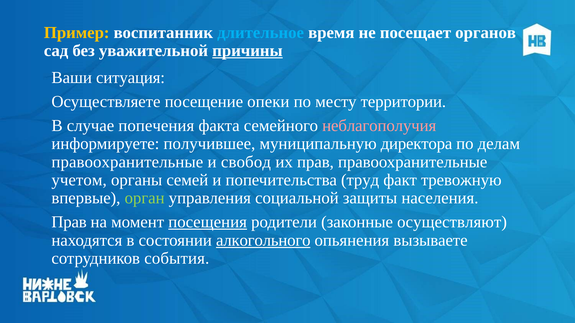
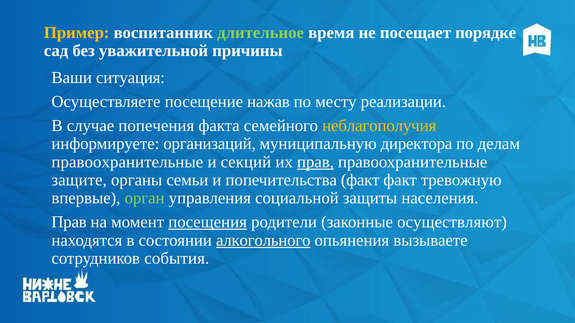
длительное colour: light blue -> light green (261, 33)
органов: органов -> порядке (486, 33)
причины underline: present -> none (247, 51)
опеки: опеки -> нажав (268, 102)
территории: территории -> реализации (403, 102)
неблагополучия colour: pink -> yellow (379, 126)
получившее: получившее -> организаций (210, 144)
свобод: свобод -> секций (246, 162)
прав underline: none -> present (315, 162)
учетом: учетом -> защите (79, 180)
семей: семей -> семьи (187, 180)
попечительства труд: труд -> факт (360, 180)
